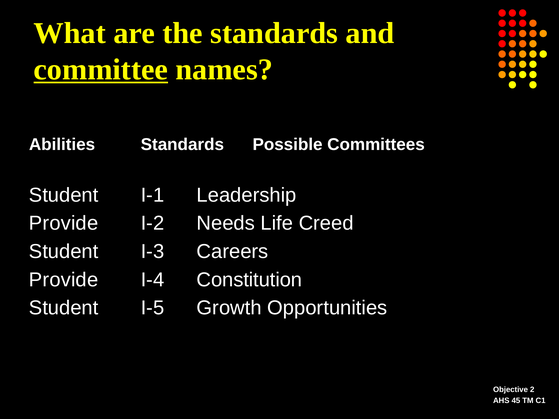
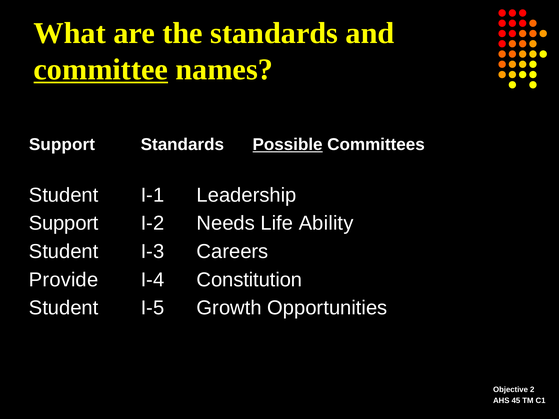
Abilities: Abilities -> Support (62, 145)
Possible underline: none -> present (288, 145)
Provide: Provide -> Support (64, 223)
Creed: Creed -> Ability (326, 223)
